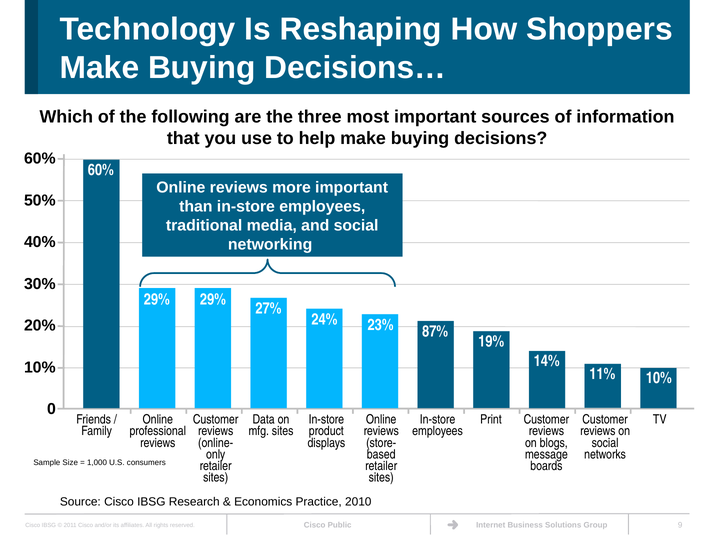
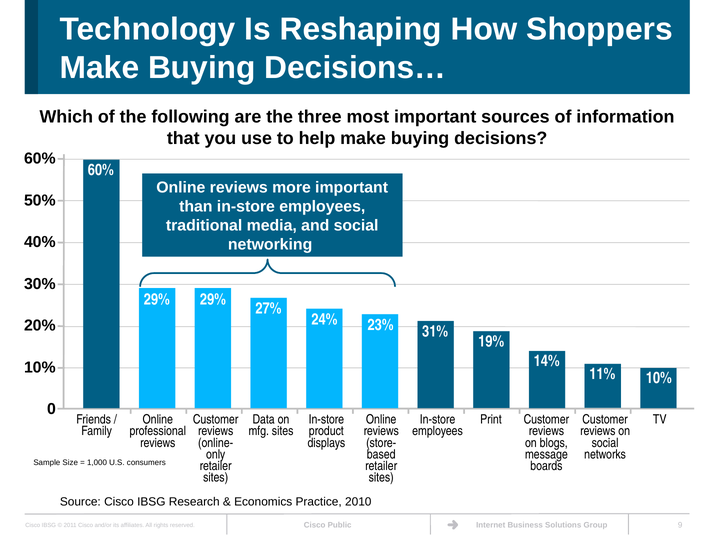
87%: 87% -> 31% (435, 331)
